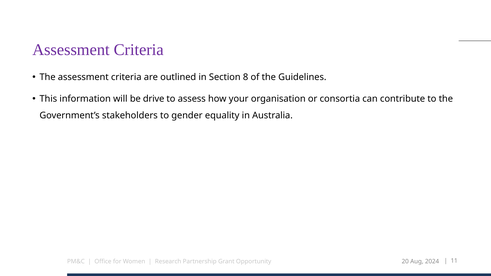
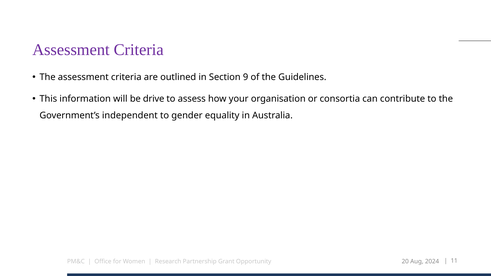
8: 8 -> 9 (246, 77)
stakeholders: stakeholders -> independent (130, 115)
